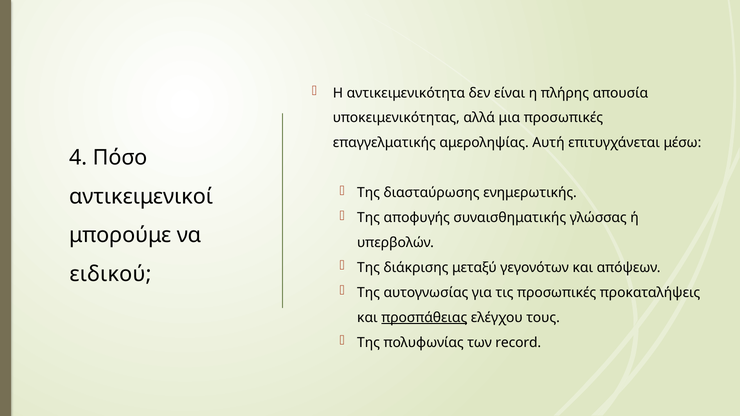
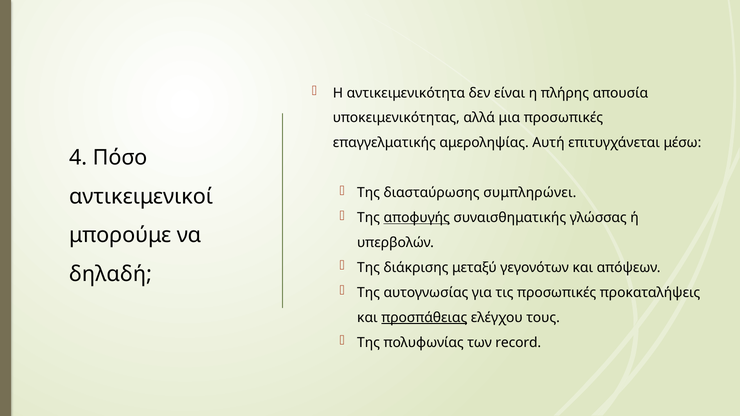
ενημερωτικής: ενημερωτικής -> συμπληρώνει (530, 193)
αποφυγής underline: none -> present (417, 218)
ειδικού: ειδικού -> δηλαδή (110, 274)
